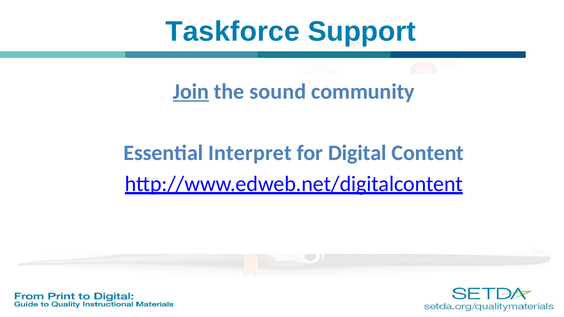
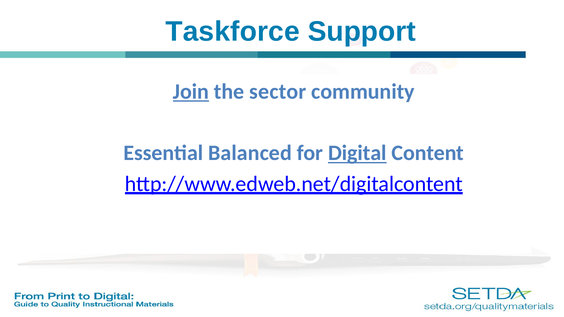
sound: sound -> sector (278, 92)
Interpret: Interpret -> Balanced (250, 153)
Digital underline: none -> present (357, 153)
